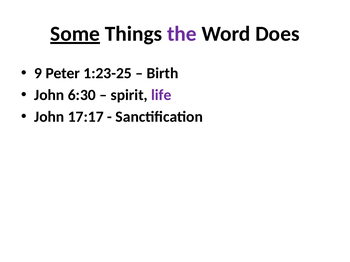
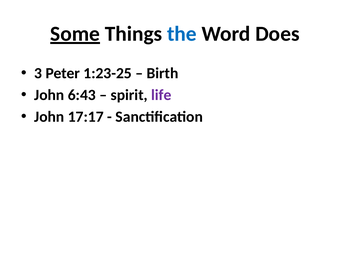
the colour: purple -> blue (182, 34)
9: 9 -> 3 (38, 73)
6:30: 6:30 -> 6:43 (82, 95)
